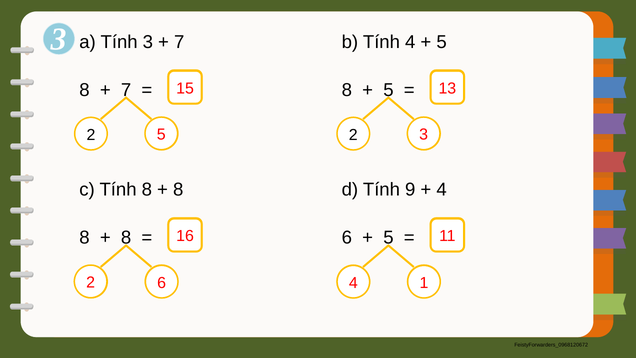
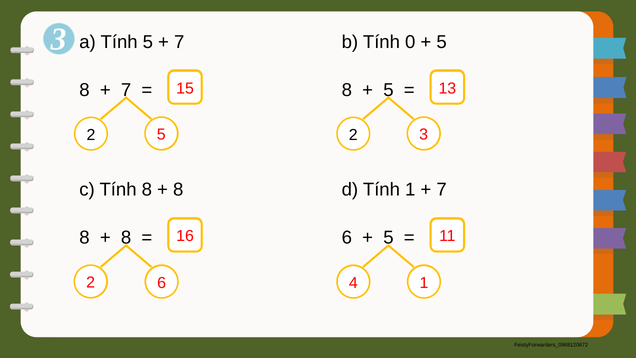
Tính 3: 3 -> 5 (148, 42)
Tính 4: 4 -> 0 (410, 42)
Tính 9: 9 -> 1 (410, 190)
4: 4 -> 7 (442, 190)
